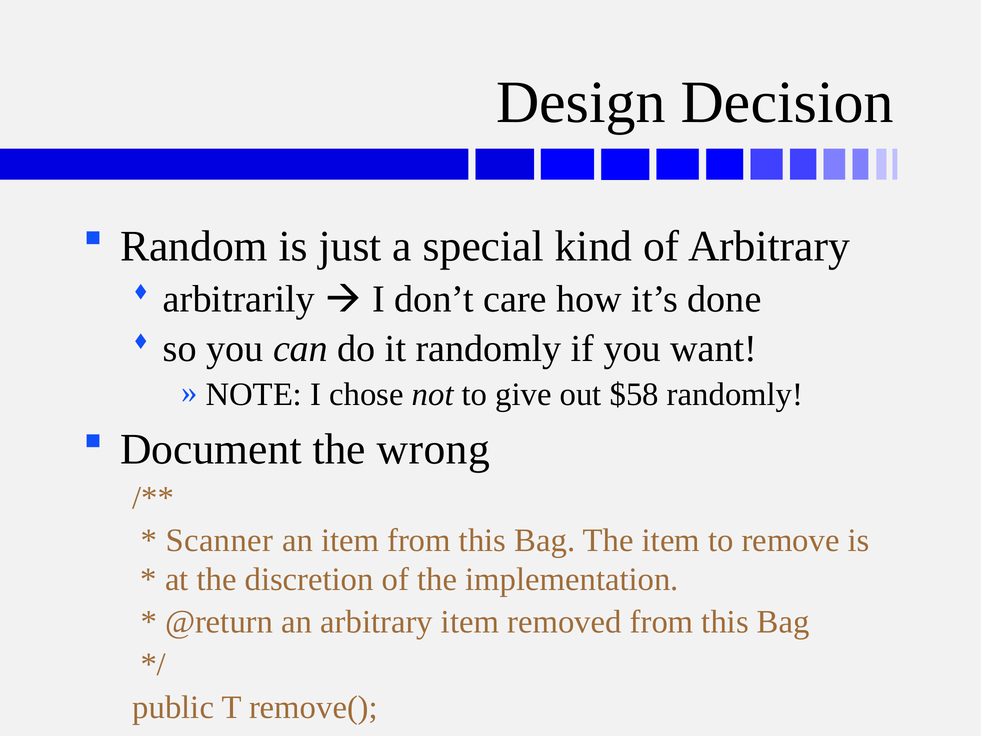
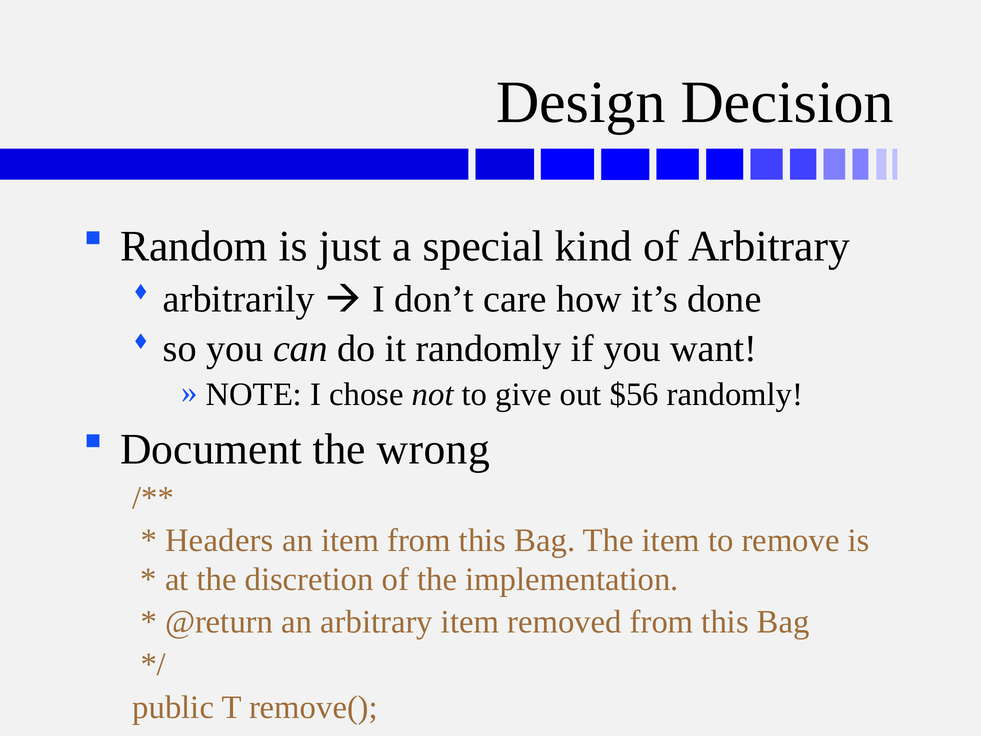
$58: $58 -> $56 (634, 394)
Scanner: Scanner -> Headers (219, 540)
